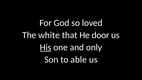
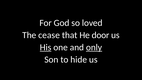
white: white -> cease (49, 35)
only underline: none -> present (94, 47)
able: able -> hide (79, 59)
